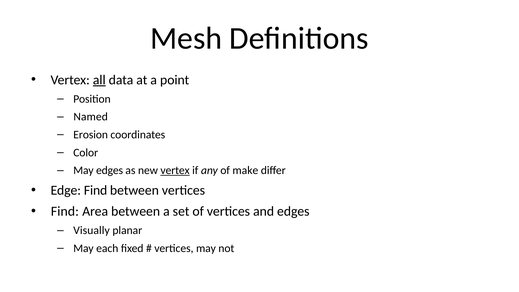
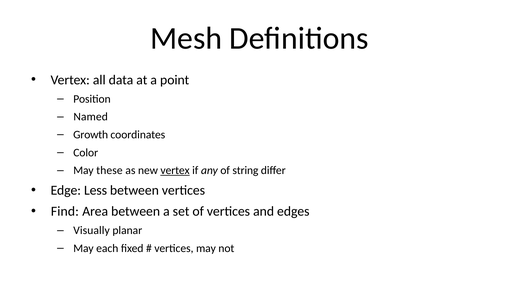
all underline: present -> none (99, 80)
Erosion: Erosion -> Growth (91, 135)
May edges: edges -> these (109, 170)
make: make -> string (245, 170)
Edge Find: Find -> Less (96, 190)
